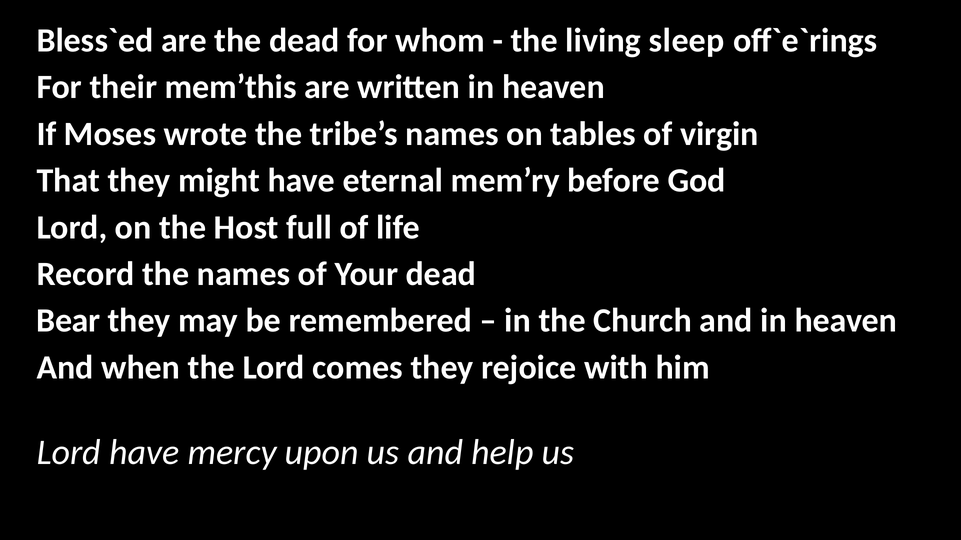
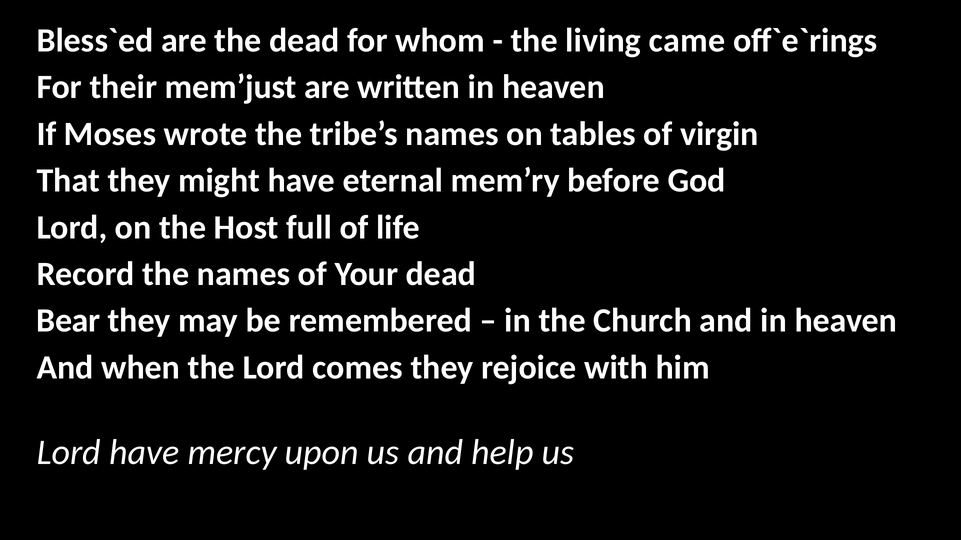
sleep: sleep -> came (687, 40)
mem’this: mem’this -> mem’just (231, 87)
